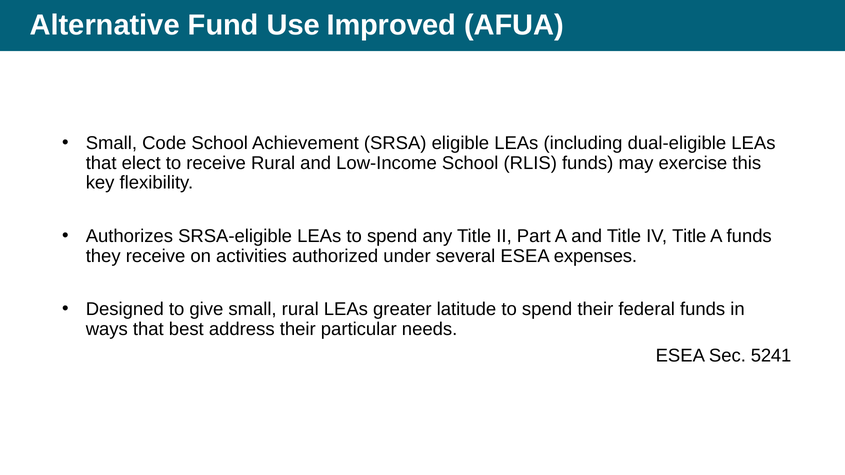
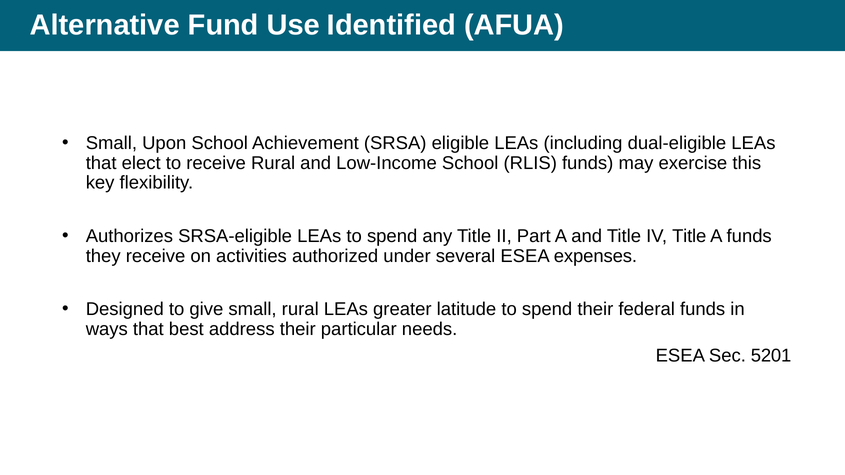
Improved: Improved -> Identified (391, 25)
Code: Code -> Upon (164, 143)
5241: 5241 -> 5201 (771, 356)
